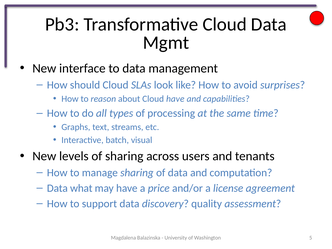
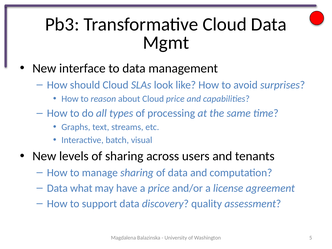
Cloud have: have -> price (175, 99)
